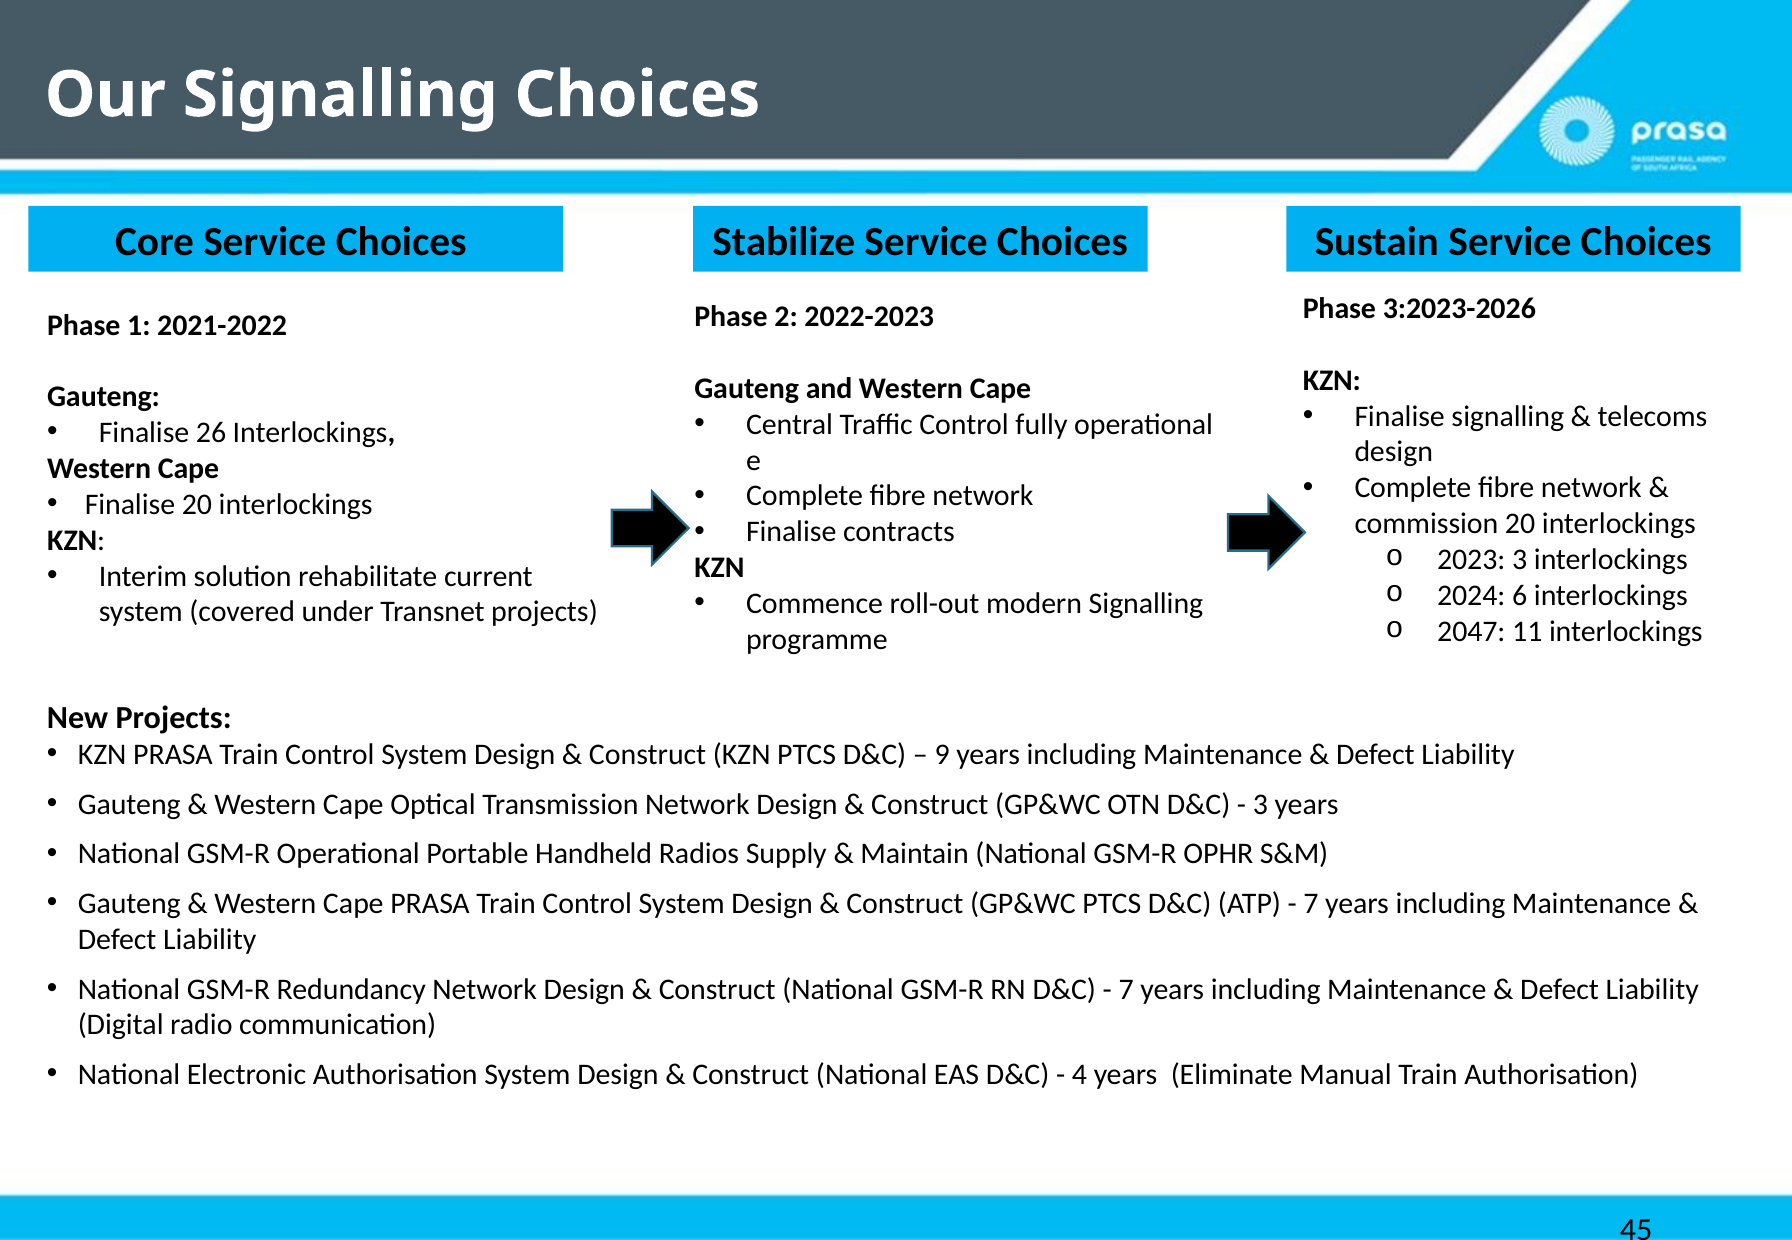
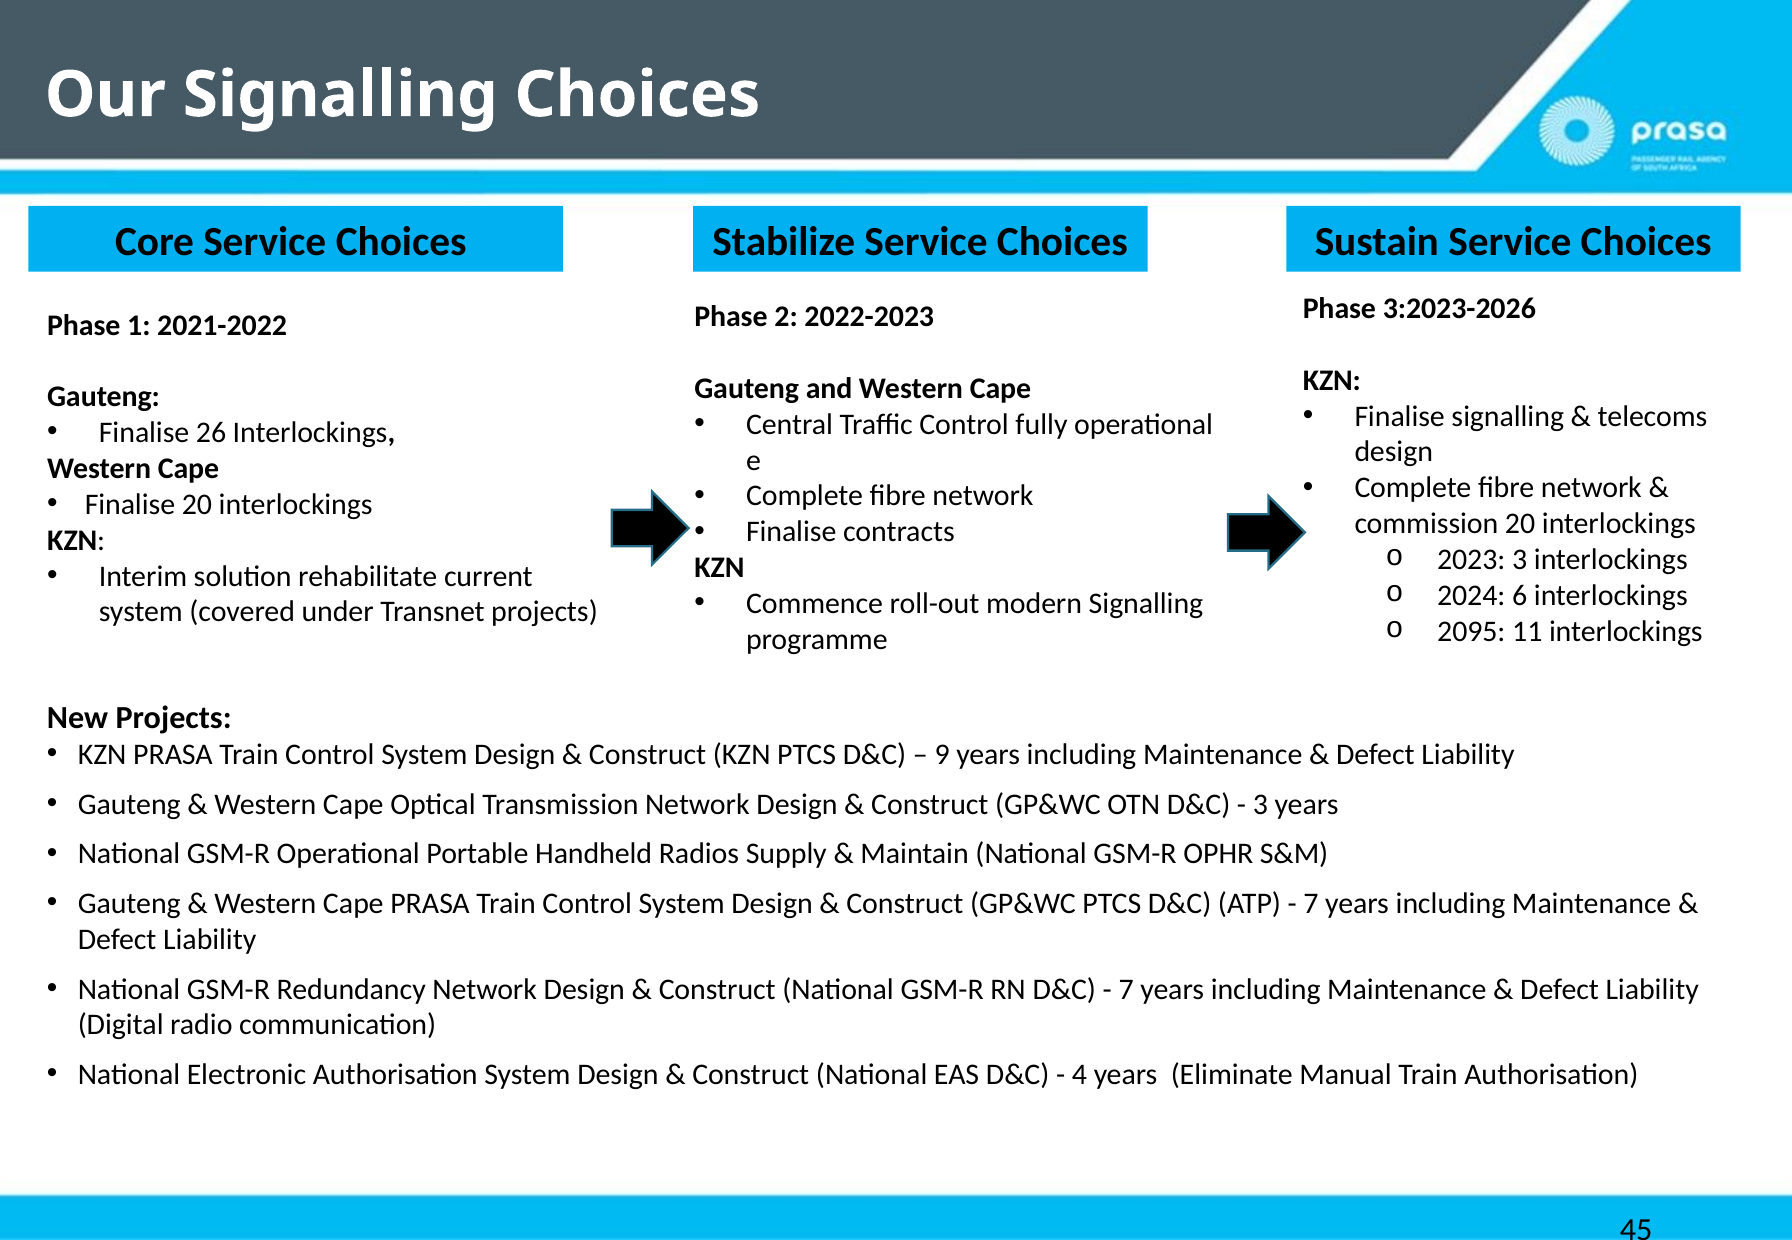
2047: 2047 -> 2095 (1471, 632)
